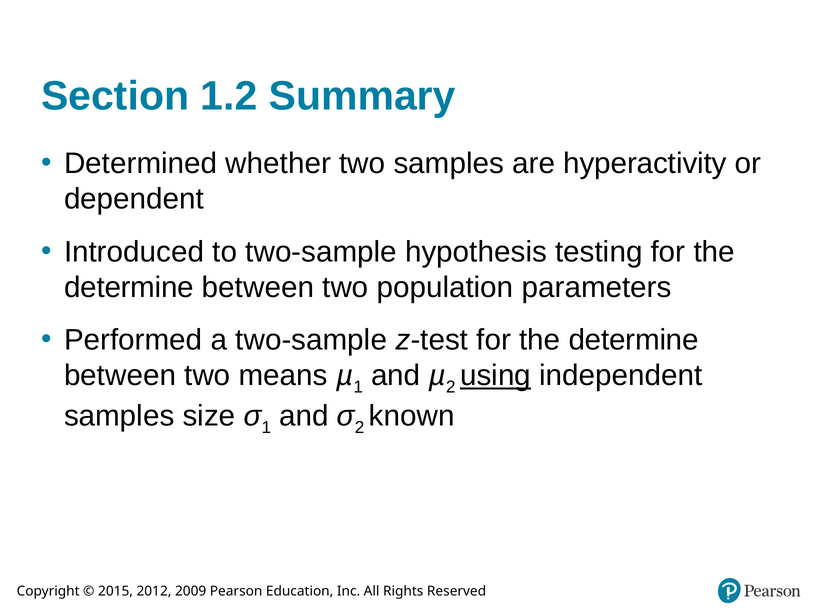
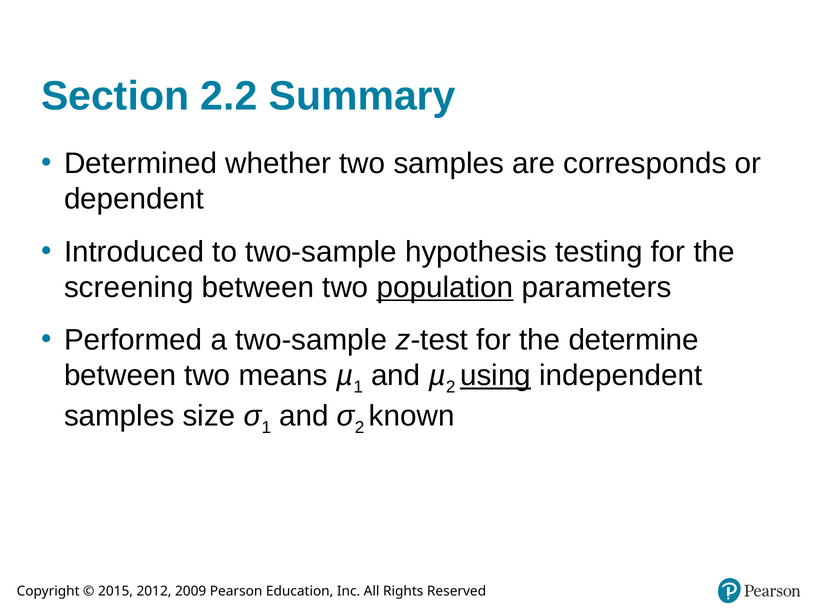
1.2: 1.2 -> 2.2 (229, 96)
hyperactivity: hyperactivity -> corresponds (645, 164)
determine: determine -> screening (129, 287)
population underline: none -> present (445, 287)
